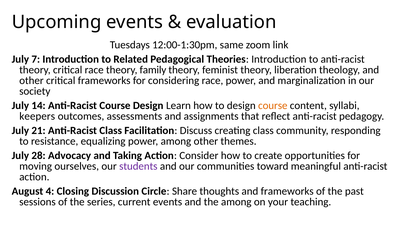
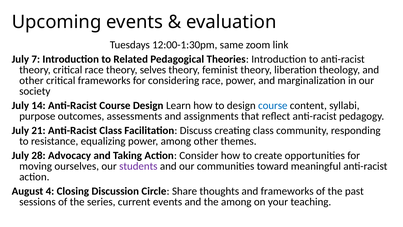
family: family -> selves (153, 70)
course colour: orange -> blue (273, 105)
keepers: keepers -> purpose (37, 116)
